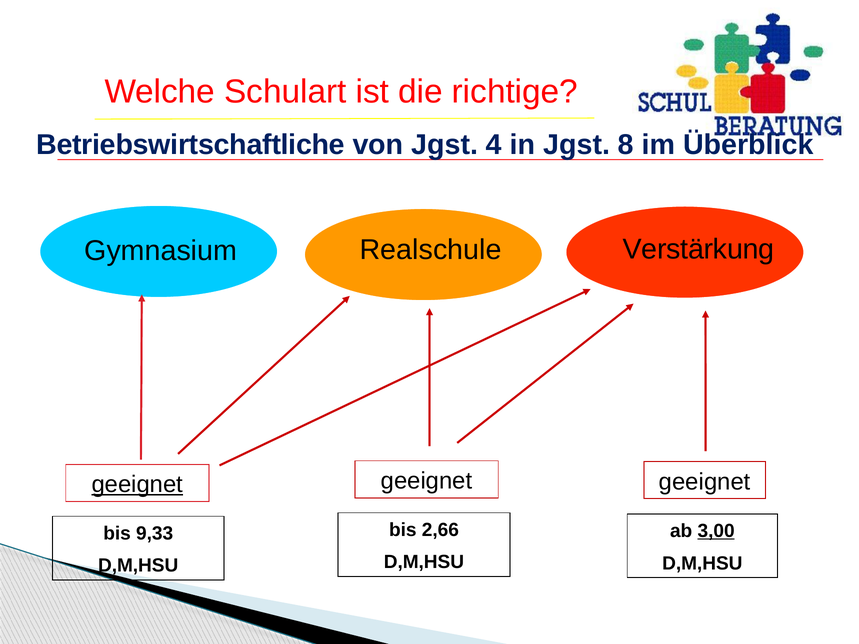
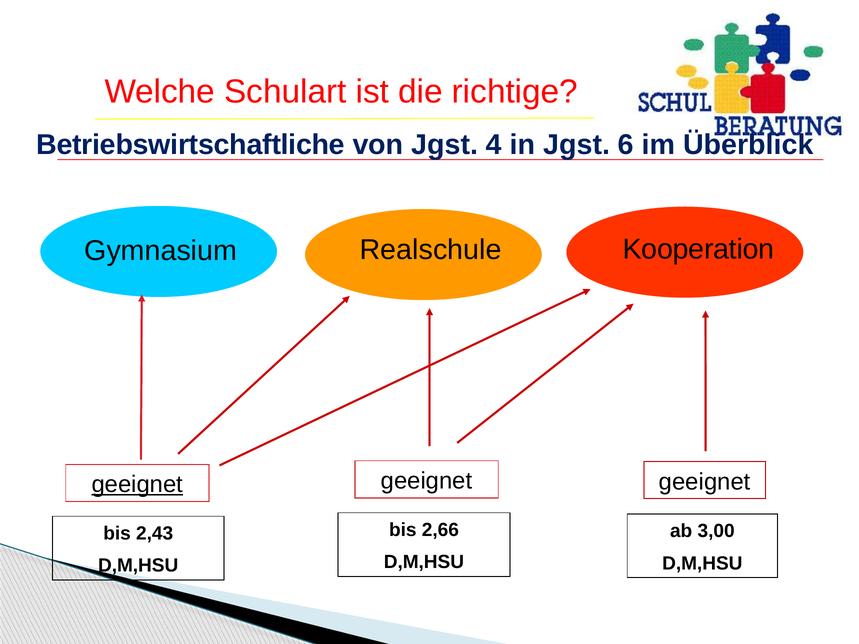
8: 8 -> 6 (626, 145)
Verstärkung: Verstärkung -> Kooperation (698, 249)
3,00 underline: present -> none (716, 531)
9,33: 9,33 -> 2,43 (155, 533)
